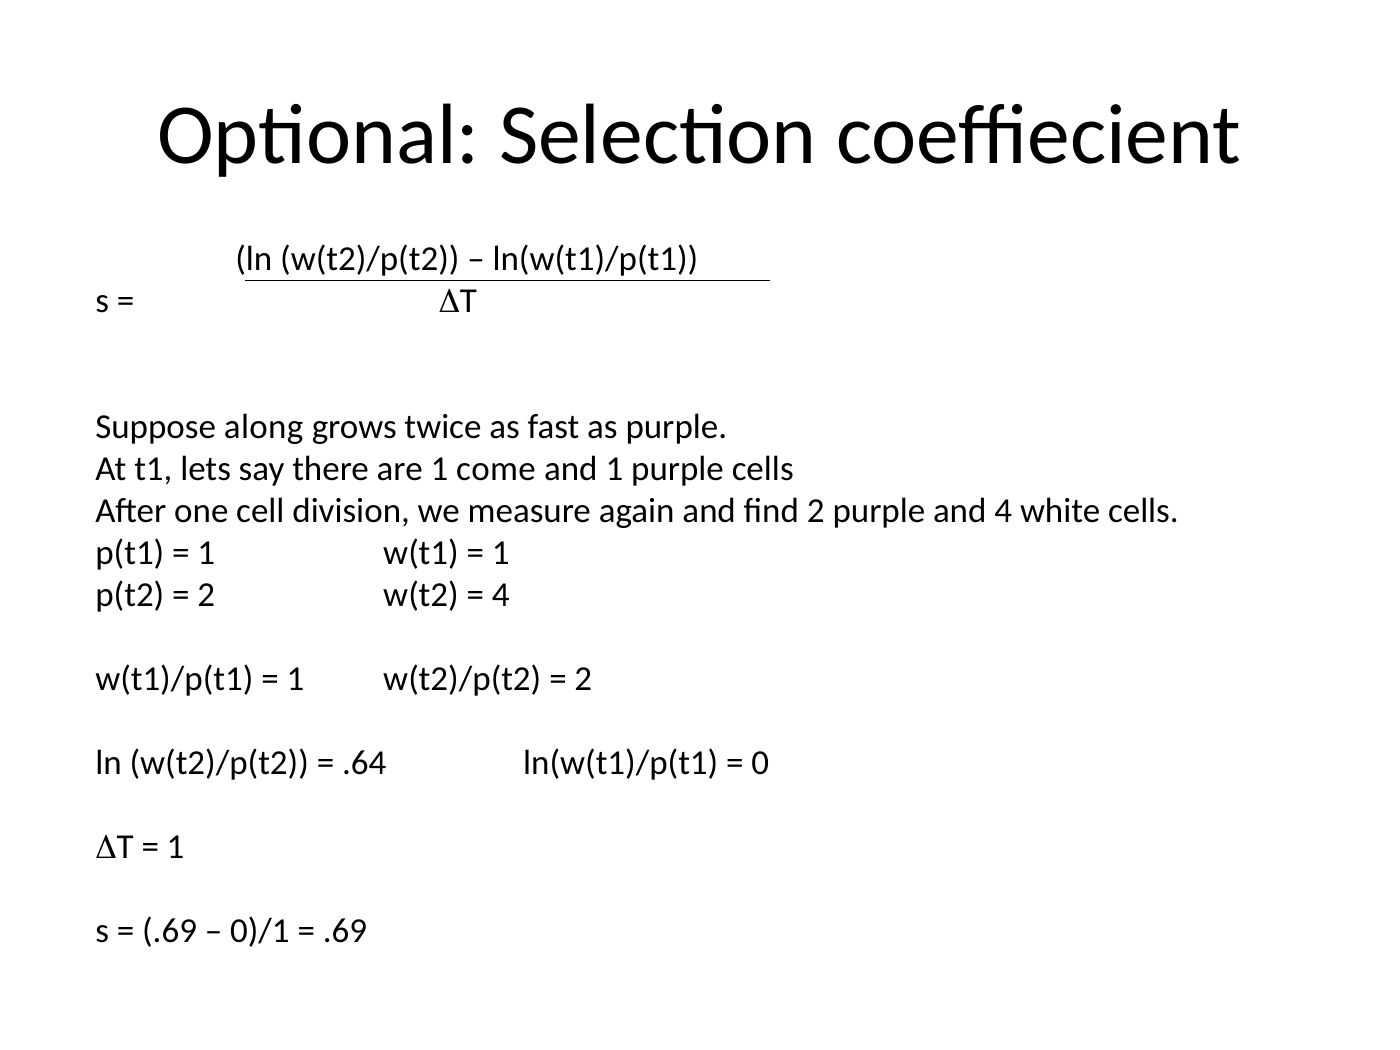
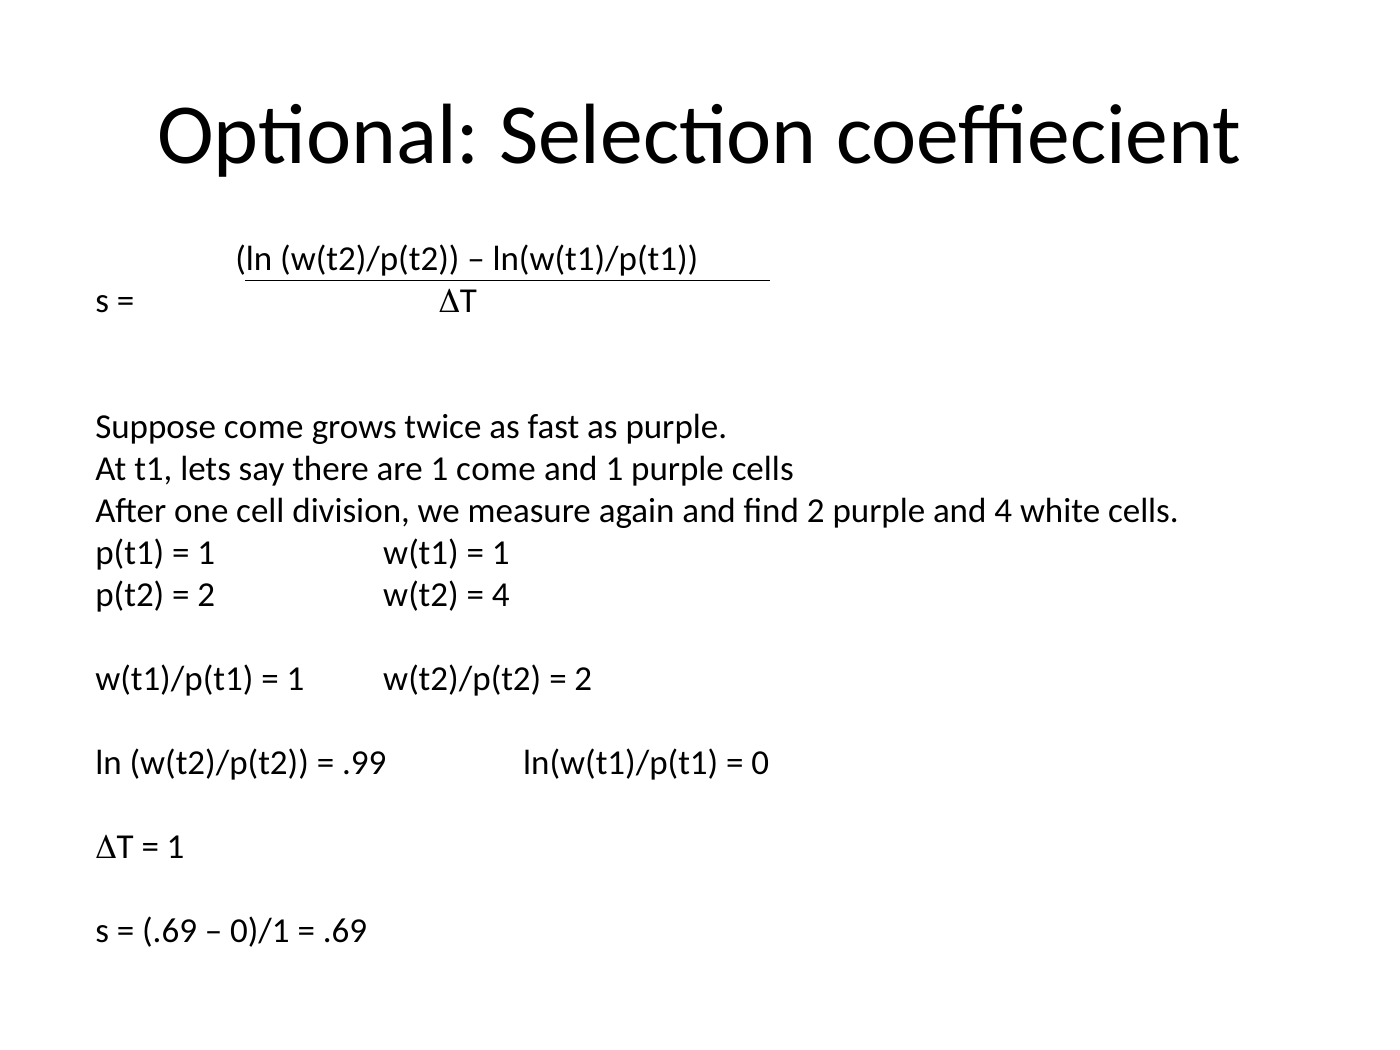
Suppose along: along -> come (264, 427)
.64: .64 -> .99 (364, 763)
